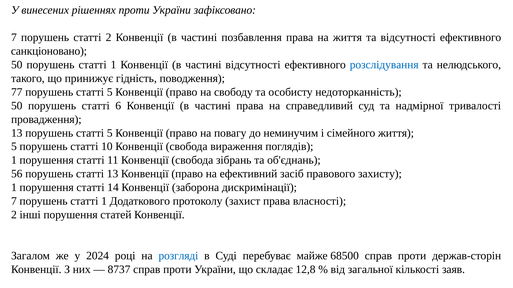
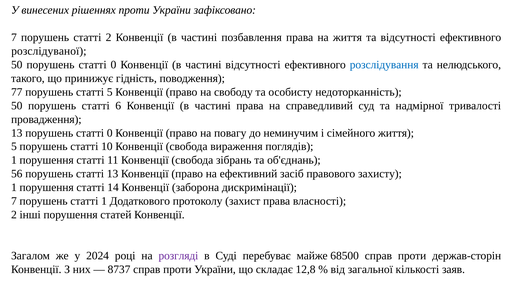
санкціоновано: санкціоновано -> розслідуваної (49, 51)
50 порушень статті 1: 1 -> 0 (114, 65)
13 порушень статті 5: 5 -> 0 (110, 133)
розгляді colour: blue -> purple (178, 256)
